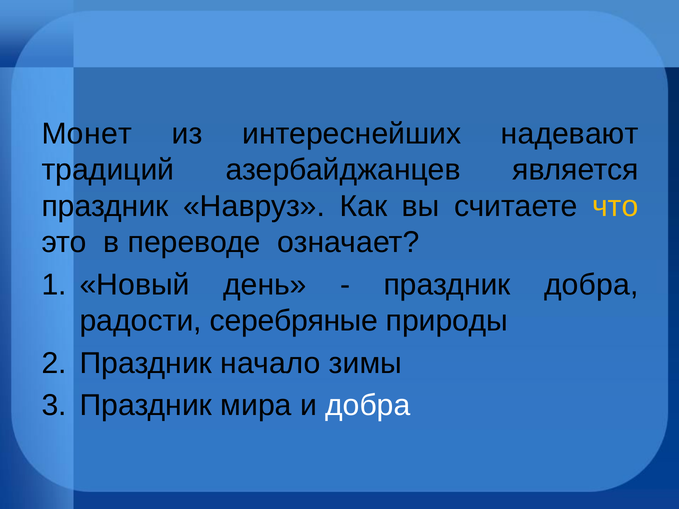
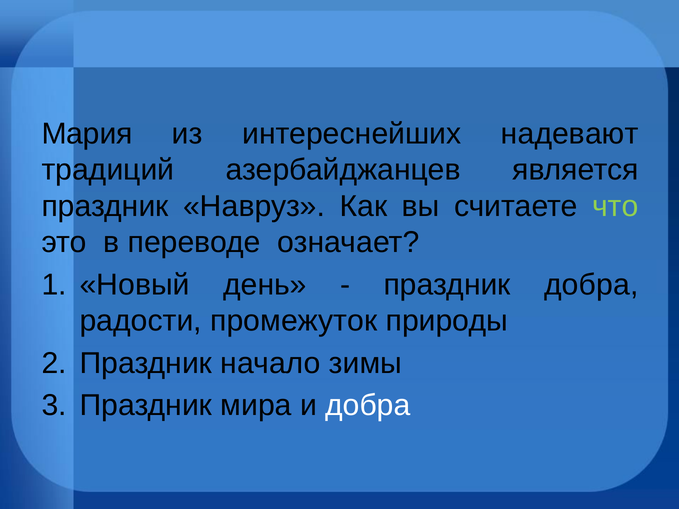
Монет: Монет -> Мария (87, 134)
что colour: yellow -> light green (615, 206)
серебряные: серебряные -> промежуток (294, 321)
